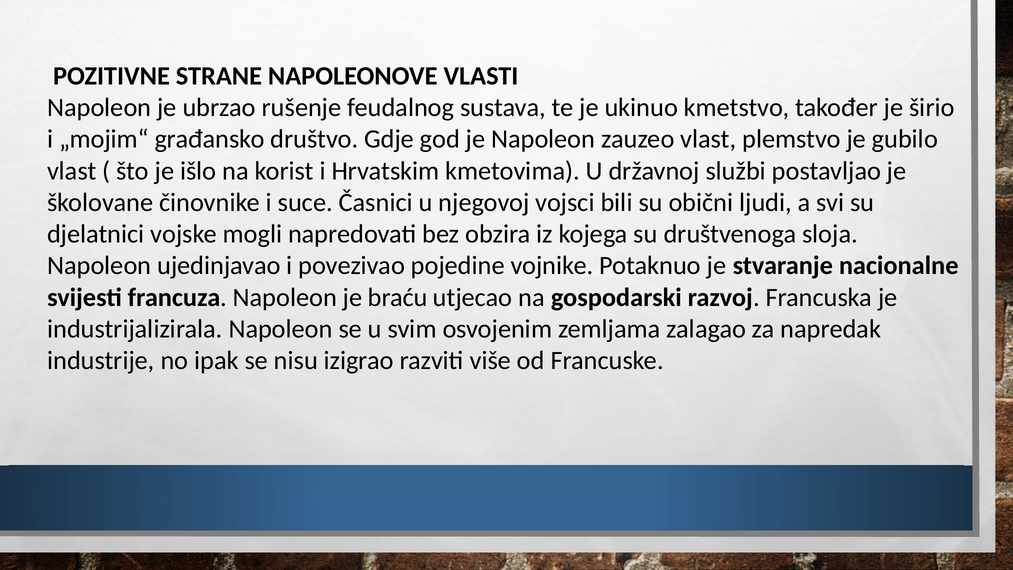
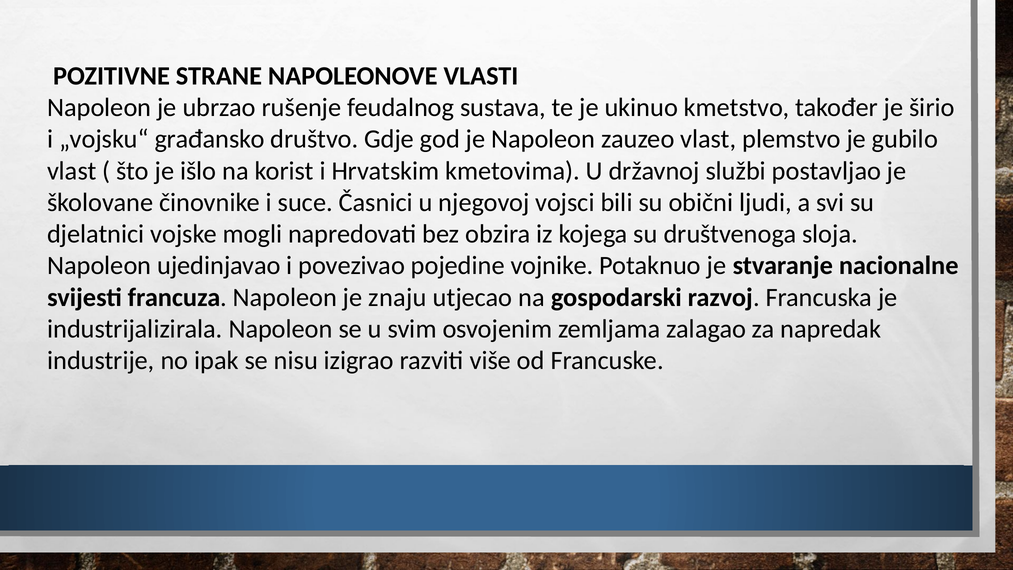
„mojim“: „mojim“ -> „vojsku“ (104, 139)
braću: braću -> znaju (397, 297)
